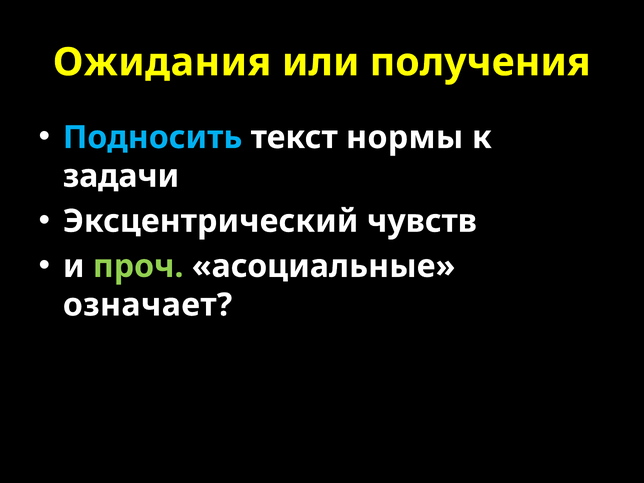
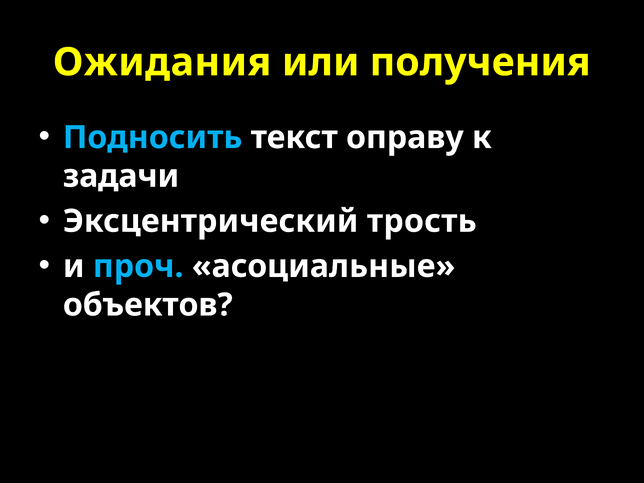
нормы: нормы -> оправу (405, 137)
чувств: чувств -> трость (422, 221)
проч colour: light green -> light blue (138, 266)
означает: означает -> объектов (148, 305)
